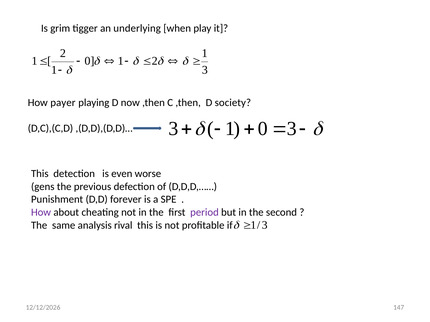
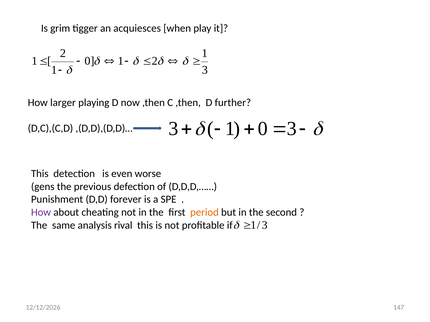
underlying: underlying -> acquiesces (137, 28)
payer: payer -> larger (63, 103)
society: society -> further (233, 103)
period colour: purple -> orange (204, 213)
